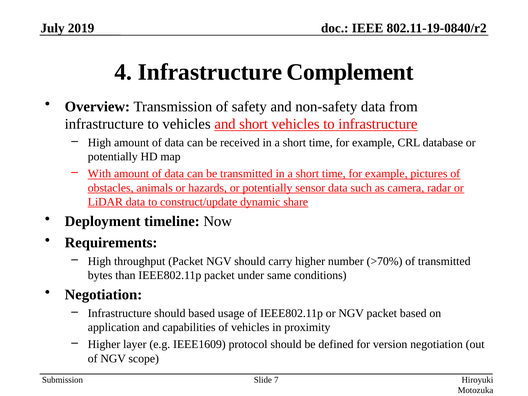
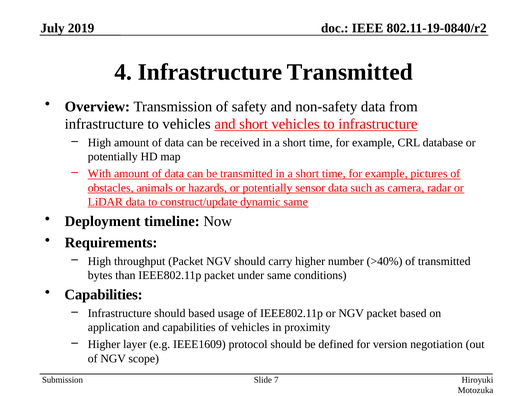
Infrastructure Complement: Complement -> Transmitted (350, 72)
dynamic share: share -> same (296, 202)
>70%: >70% -> >40% (385, 261)
Negotiation: Negotiation -> Capabilities (104, 295)
